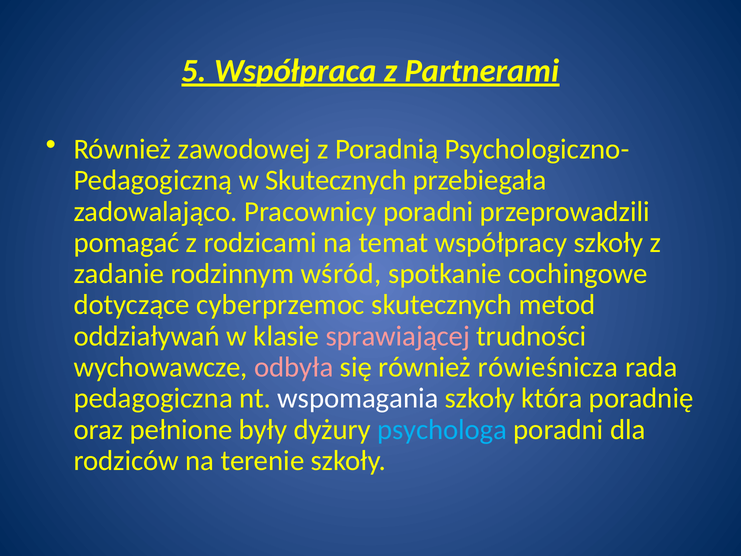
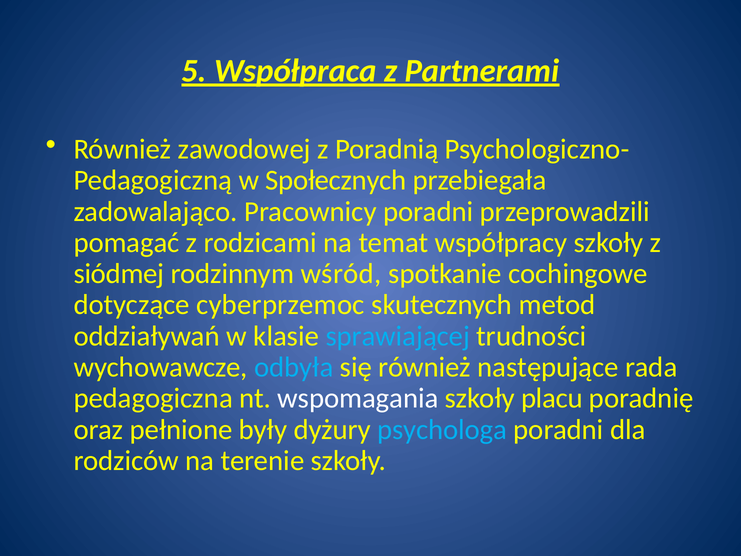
w Skutecznych: Skutecznych -> Społecznych (336, 180)
zadanie: zadanie -> siódmej (119, 274)
sprawiającej colour: pink -> light blue (398, 336)
odbyła colour: pink -> light blue (294, 367)
rówieśnicza: rówieśnicza -> następujące (548, 367)
która: która -> placu (552, 398)
